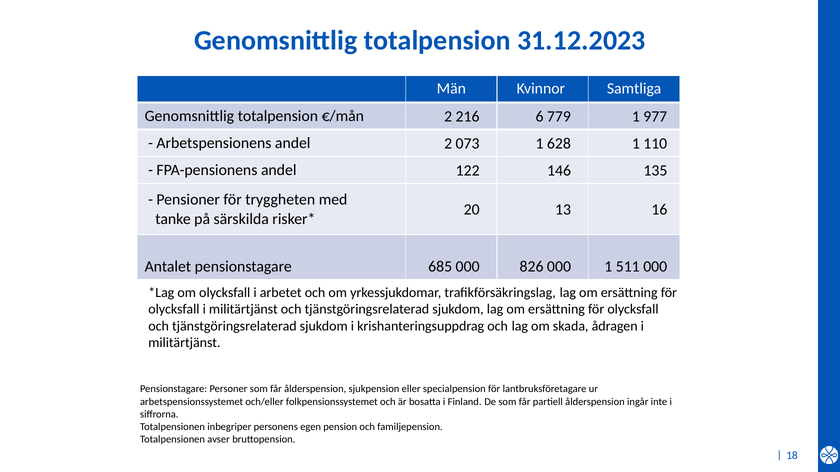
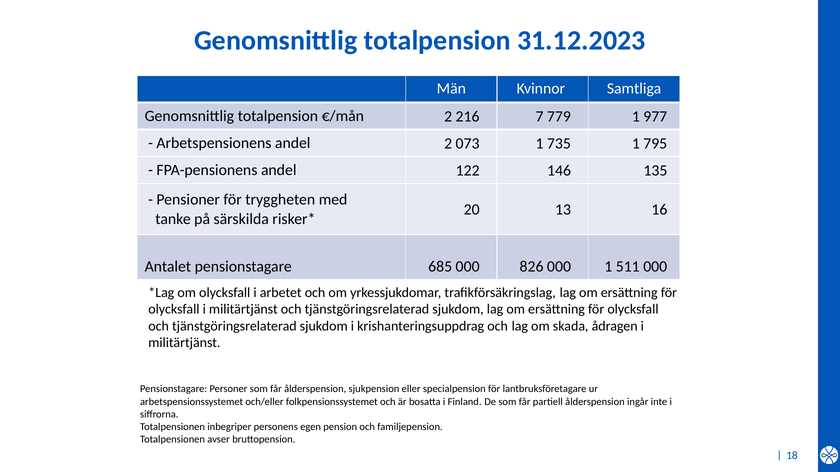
6: 6 -> 7 (540, 117)
628: 628 -> 735 (559, 144)
110: 110 -> 795 (655, 144)
